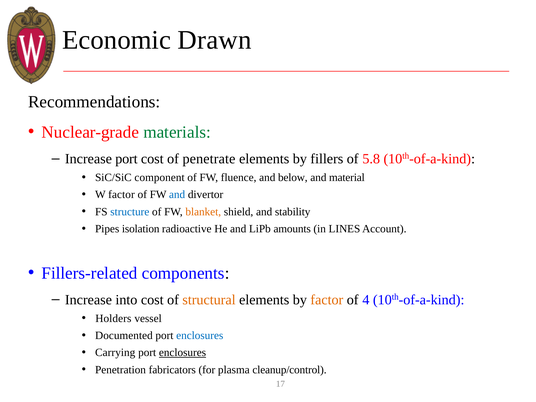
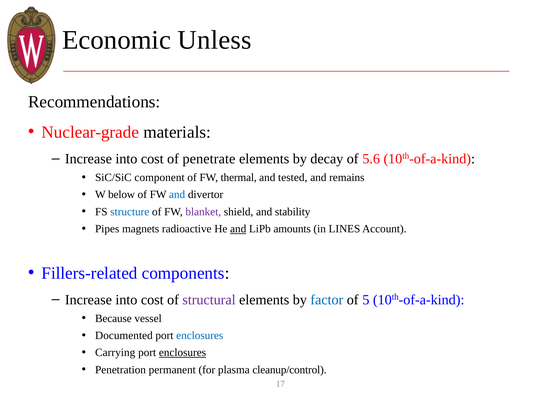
Drawn: Drawn -> Unless (215, 40)
materials colour: green -> black (177, 132)
port: port -> into (126, 159)
fillers: fillers -> decay (327, 159)
5.8: 5.8 -> 5.6 (371, 159)
fluence: fluence -> thermal (239, 178)
below: below -> tested (293, 178)
material: material -> remains (347, 178)
W factor: factor -> below (122, 195)
blanket colour: orange -> purple (203, 212)
isolation: isolation -> magnets (141, 229)
and underline: none -> present (238, 229)
structural colour: orange -> purple (209, 300)
factor colour: orange -> blue (327, 300)
4: 4 -> 5 (366, 300)
Holders: Holders -> Because (113, 318)
fabricators: fabricators -> permanent (172, 370)
